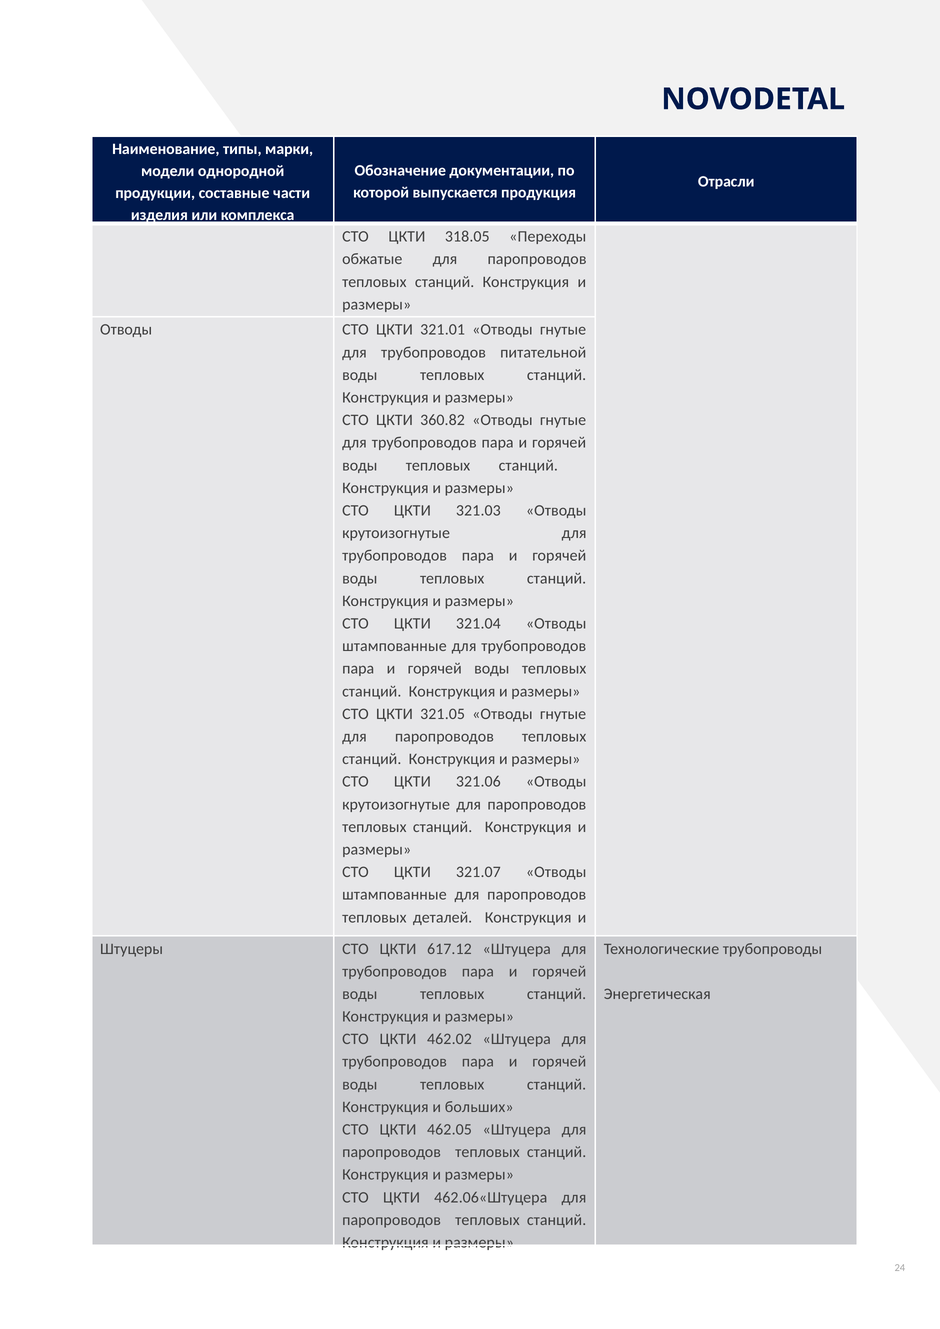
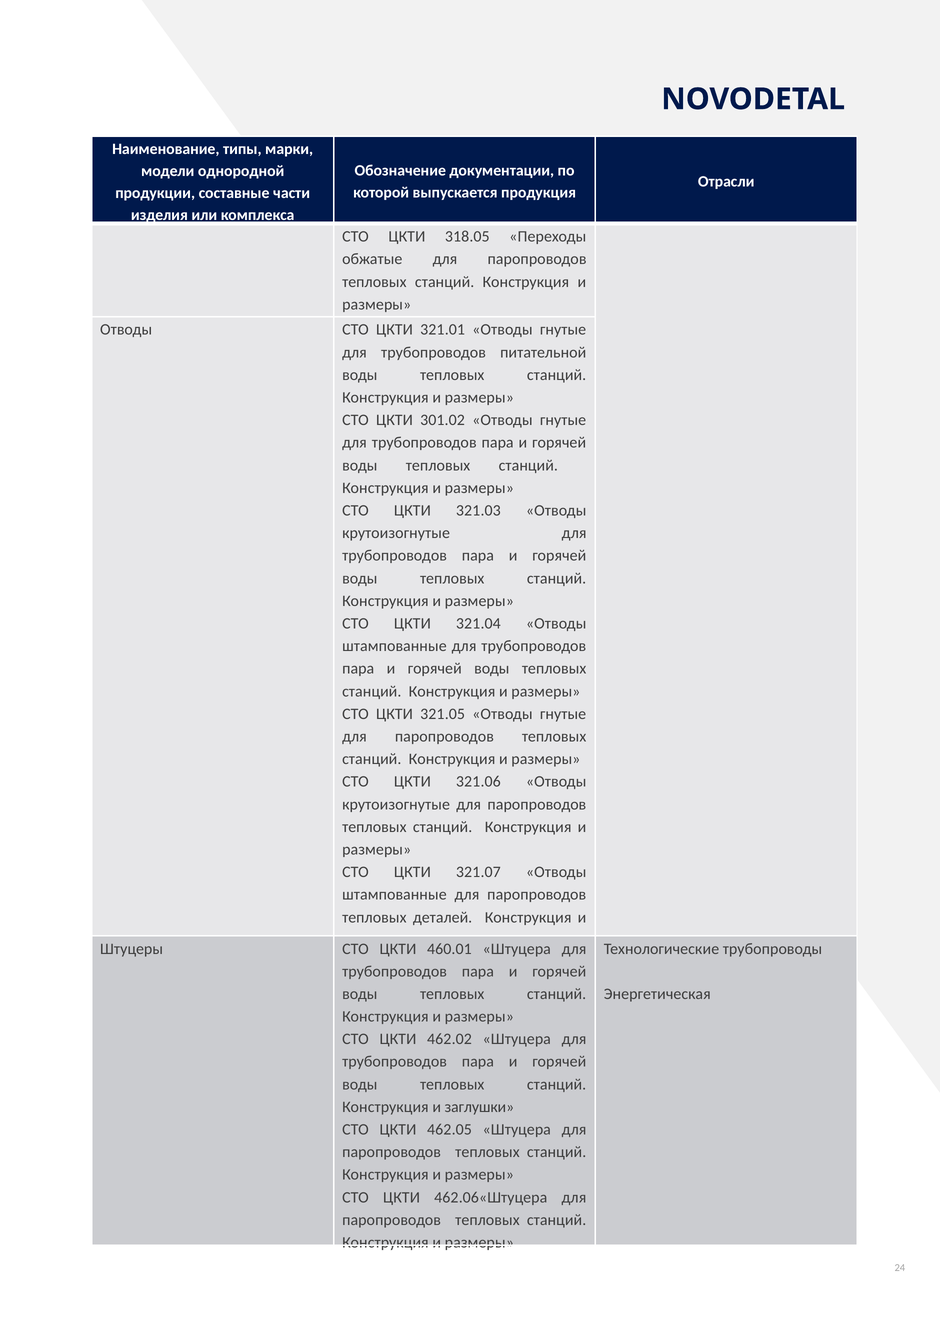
360.82: 360.82 -> 301.02 (443, 420)
617.12: 617.12 -> 460.01 (449, 949)
больших: больших -> заглушки (479, 1107)
